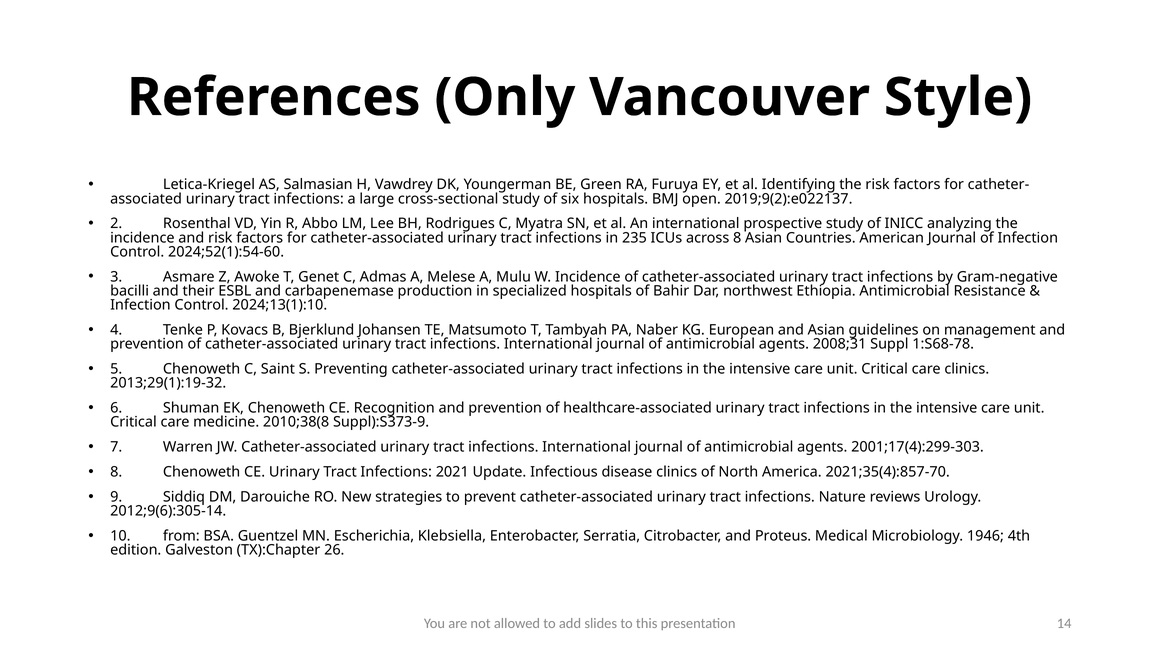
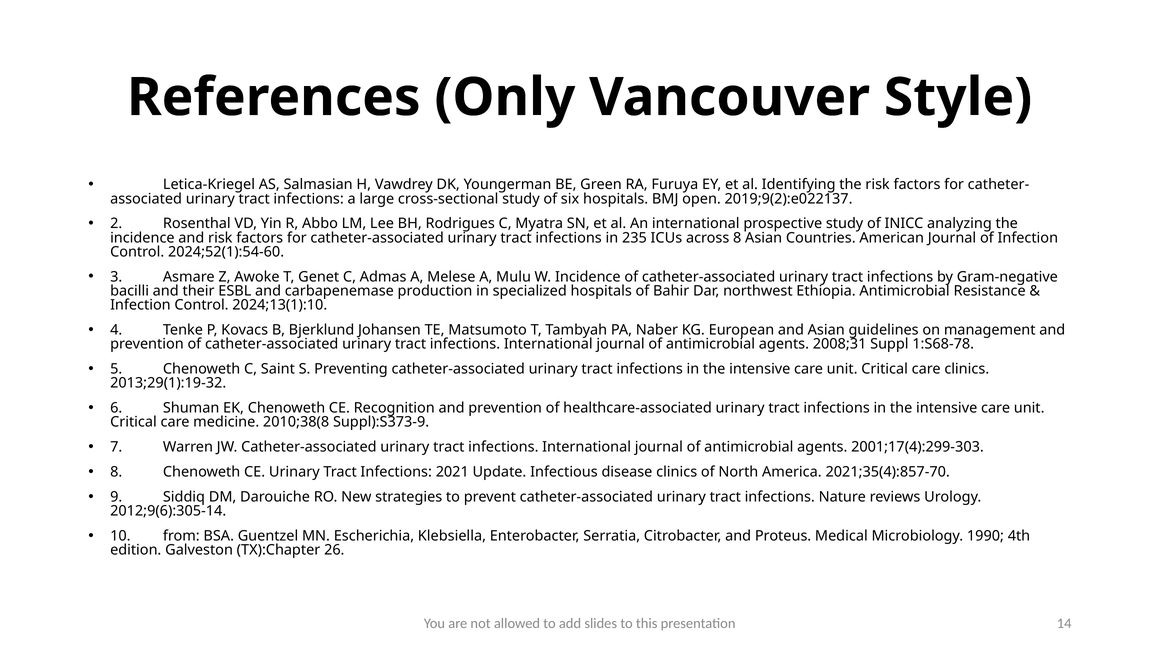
1946: 1946 -> 1990 (985, 536)
